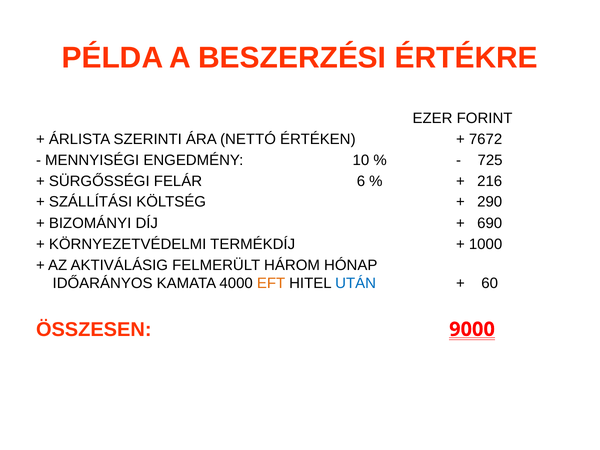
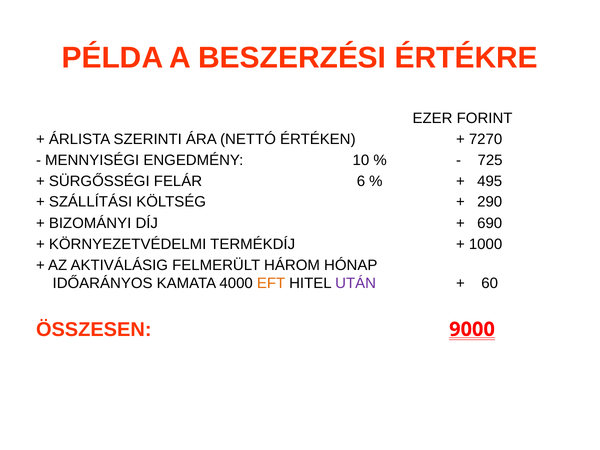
7672: 7672 -> 7270 (486, 139)
216: 216 -> 495 (490, 181)
UTÁN colour: blue -> purple (356, 283)
